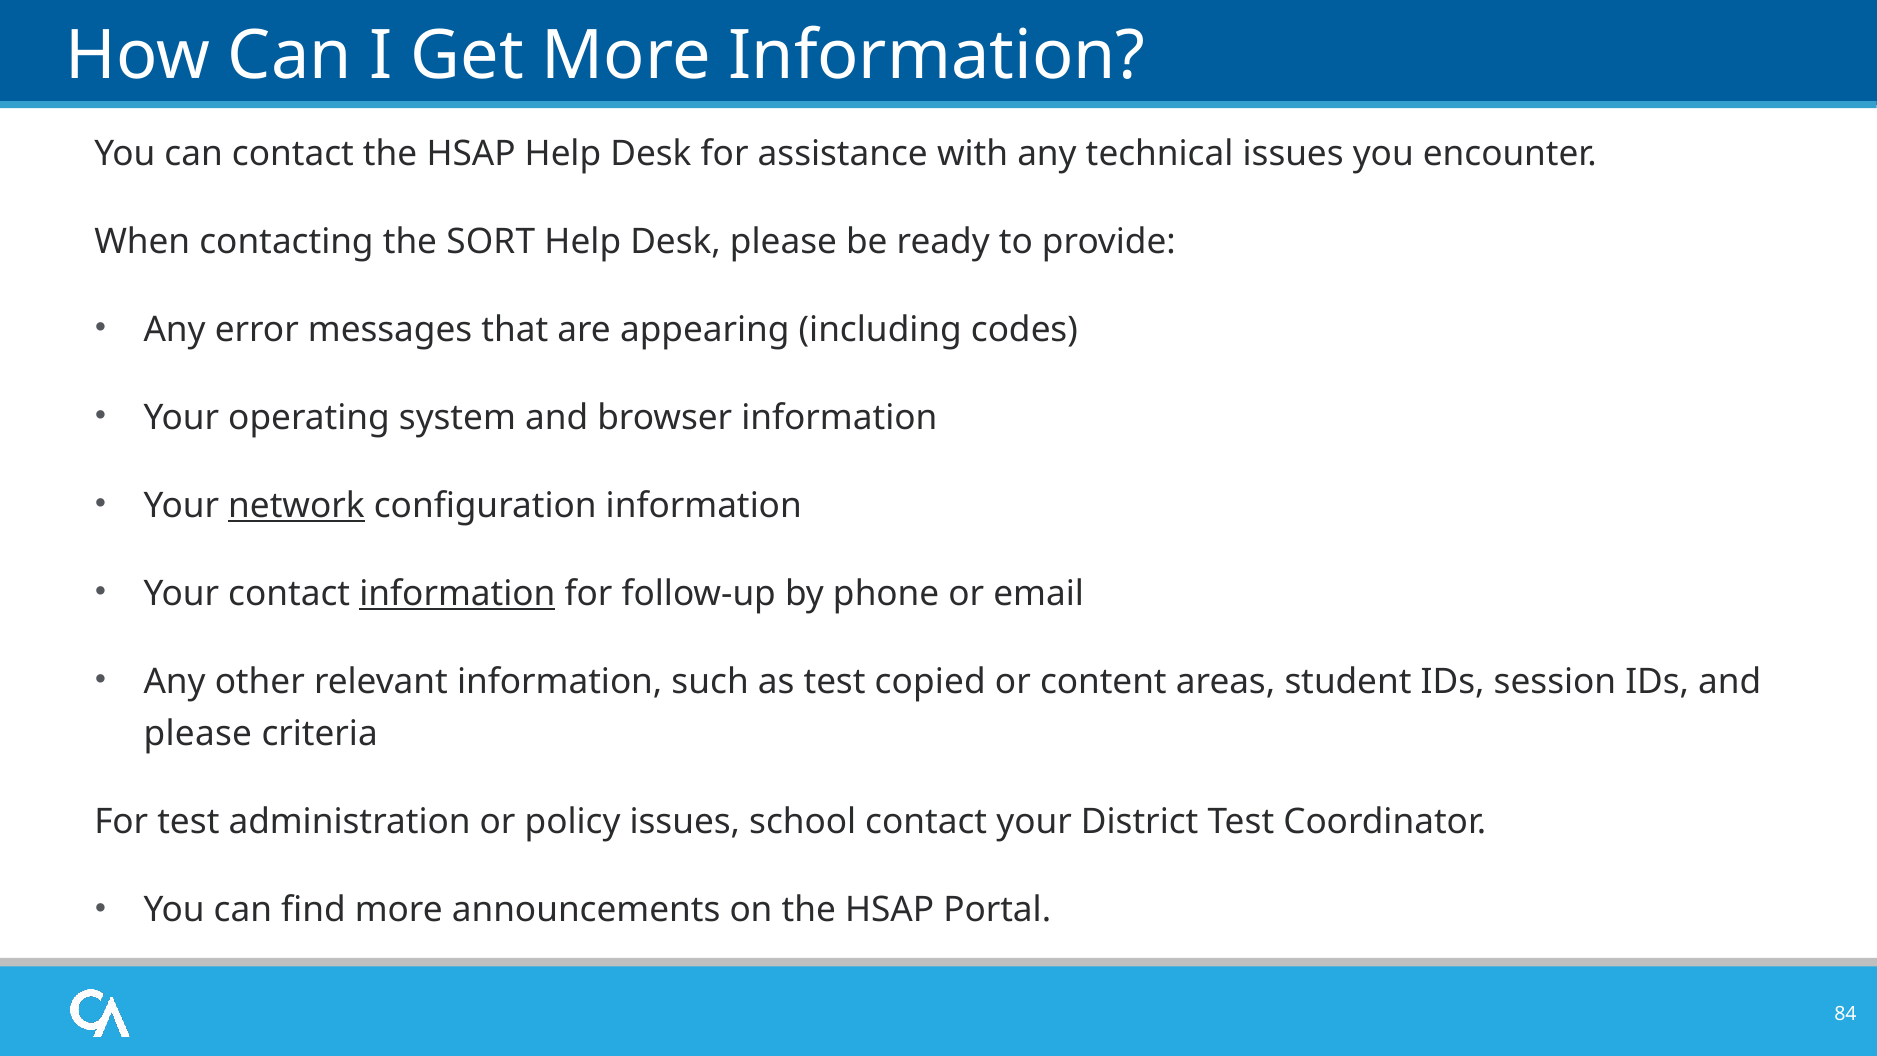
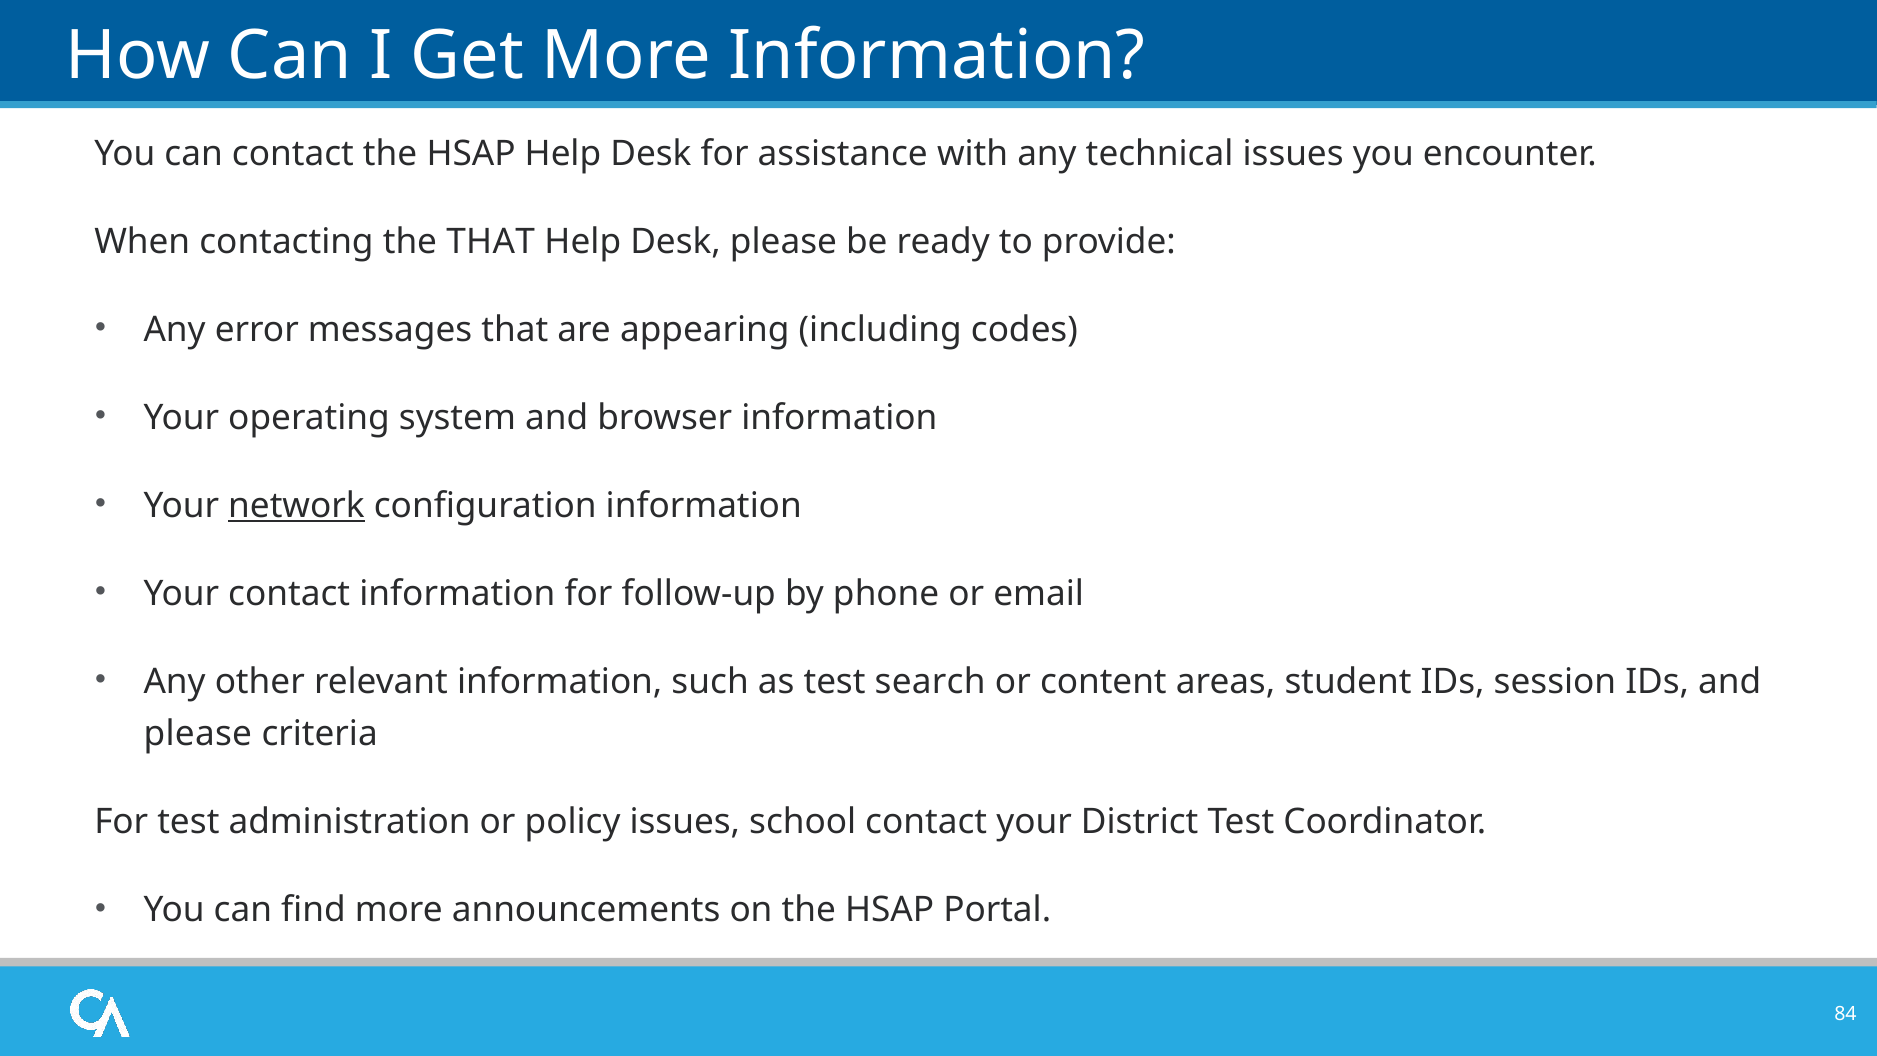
the SORT: SORT -> THAT (491, 242)
information underline: present -> none (457, 593)
copied: copied -> search (930, 681)
